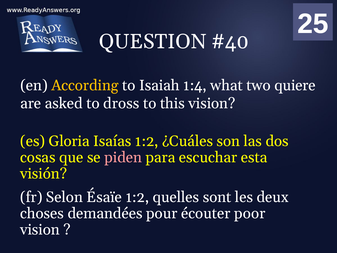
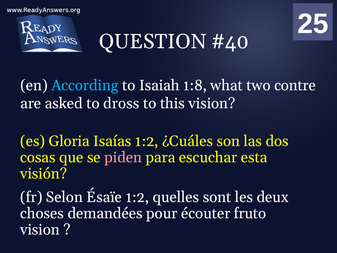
According colour: yellow -> light blue (85, 85)
1:4: 1:4 -> 1:8 (195, 85)
quiere: quiere -> contre (295, 85)
poor: poor -> fruto (250, 213)
